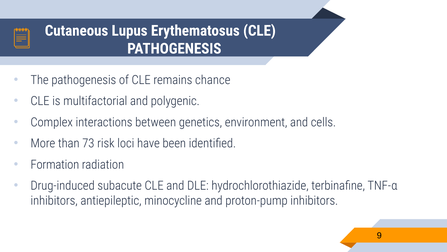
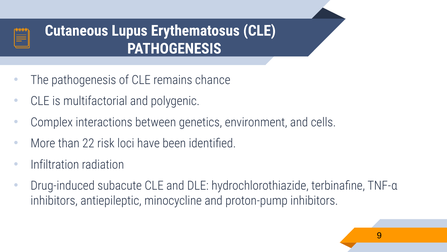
73: 73 -> 22 (88, 143)
Formation: Formation -> Infiltration (55, 164)
